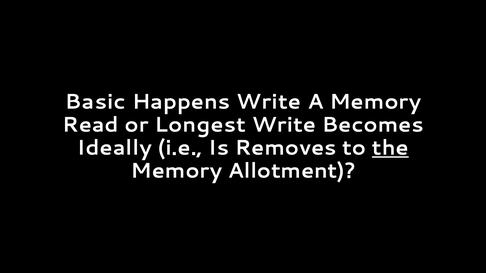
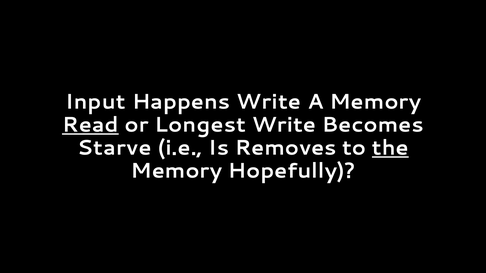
Basic: Basic -> Input (95, 102)
Read underline: none -> present (90, 125)
Ideally: Ideally -> Starve (114, 148)
Allotment: Allotment -> Hopefully (292, 171)
